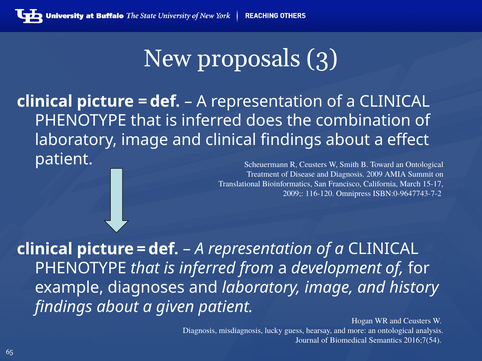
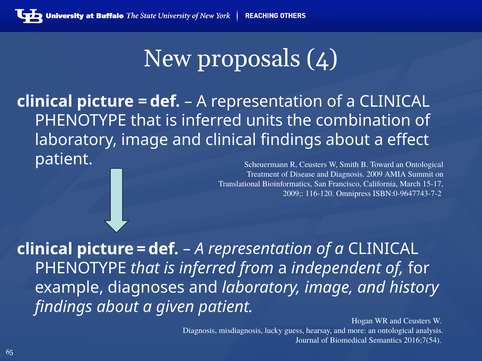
3: 3 -> 4 (322, 59)
does: does -> units (264, 121)
development: development -> independent (336, 269)
